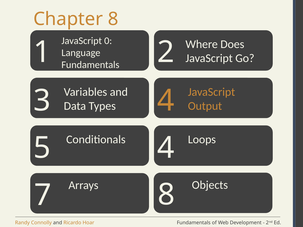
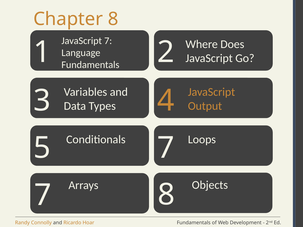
JavaScript 0: 0 -> 7 (108, 41)
5 4: 4 -> 7 (166, 148)
